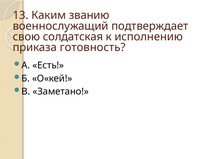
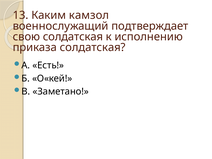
званию: званию -> камзол (89, 15)
приказа готовность: готовность -> солдатская (93, 47)
